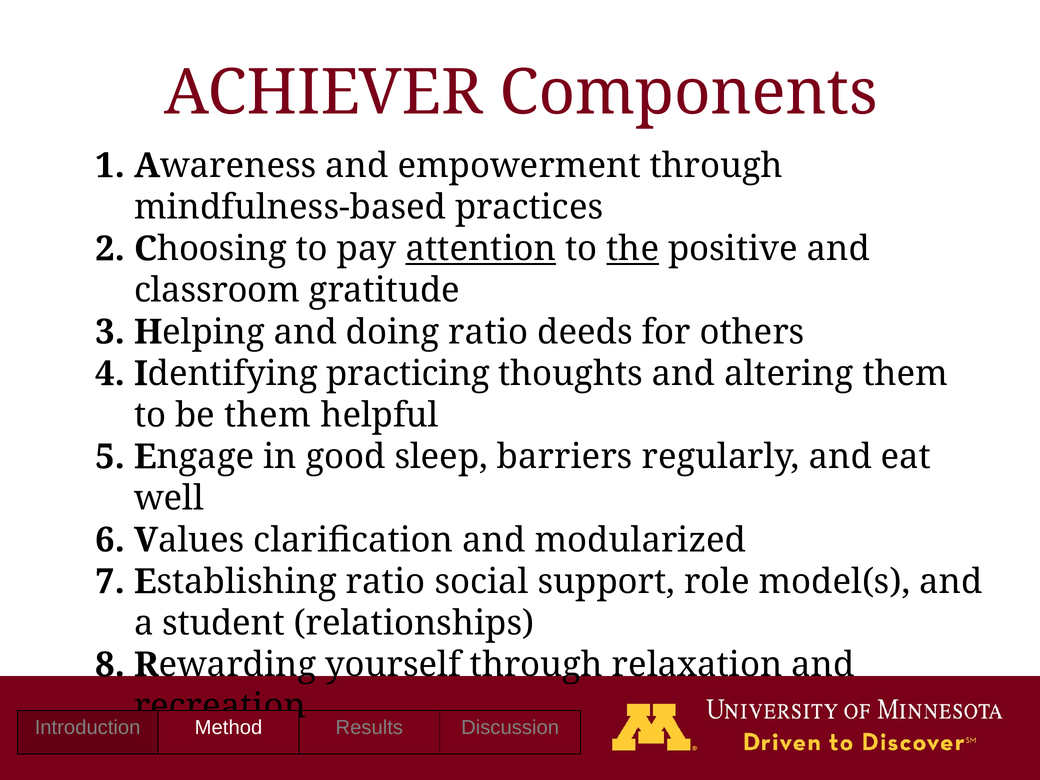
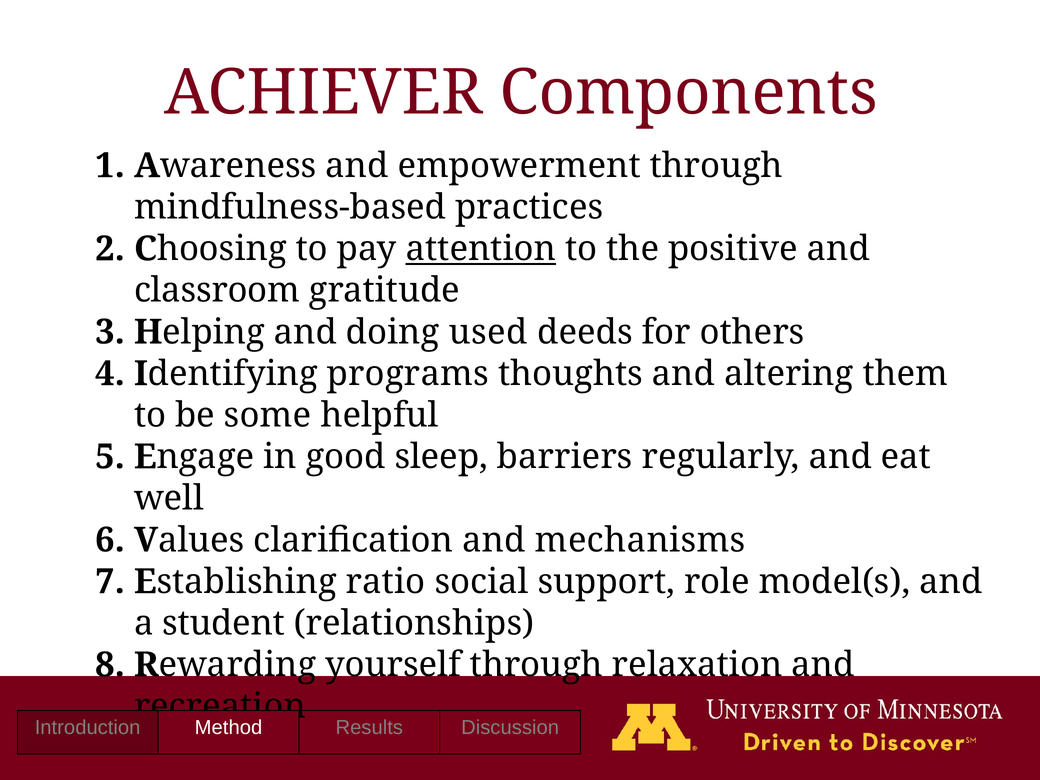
the underline: present -> none (633, 249)
doing ratio: ratio -> used (488, 332)
practicing: practicing -> programs (408, 374)
be them: them -> some (268, 415)
modularized: modularized -> mechanisms (640, 540)
